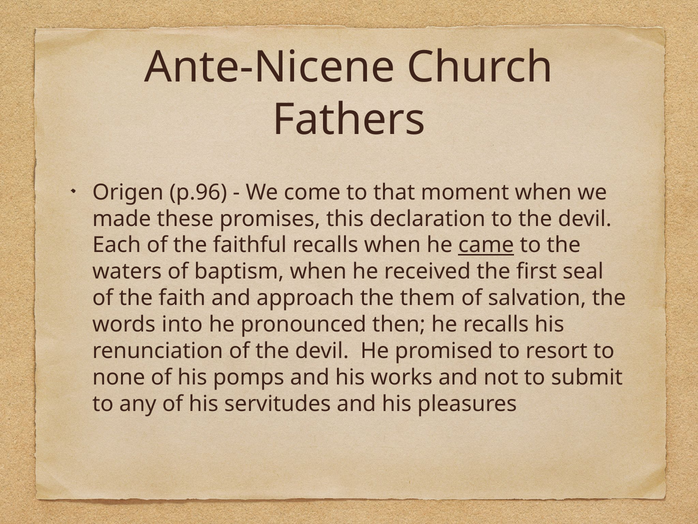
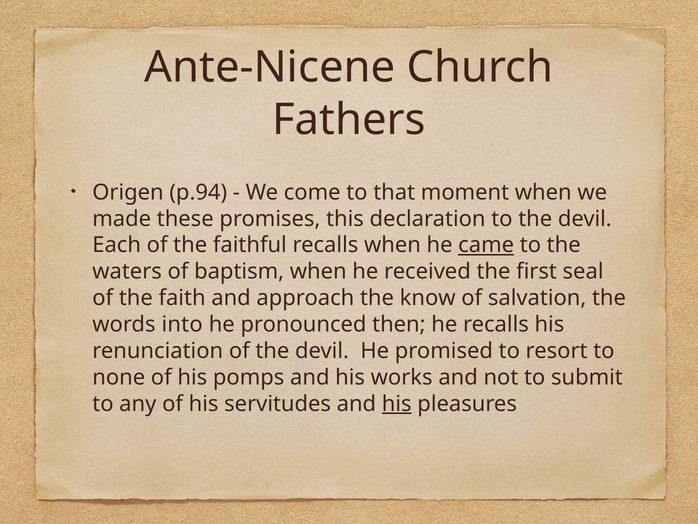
p.96: p.96 -> p.94 (198, 192)
them: them -> know (428, 298)
his underline: none -> present (397, 403)
